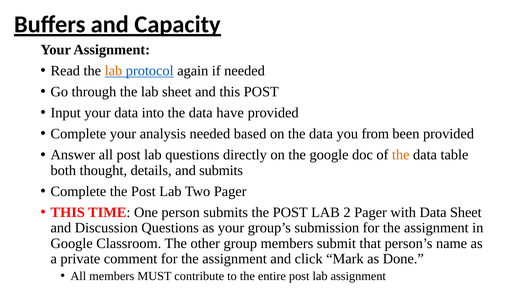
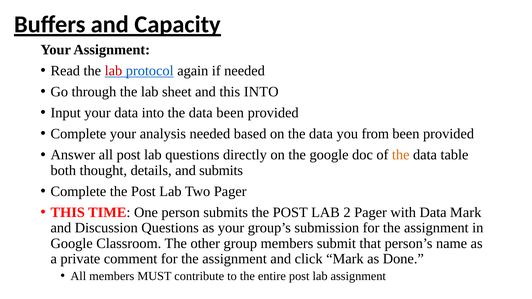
lab colour: orange -> red (113, 71)
this POST: POST -> INTO (261, 92)
data have: have -> been (230, 113)
Data Sheet: Sheet -> Mark (466, 213)
